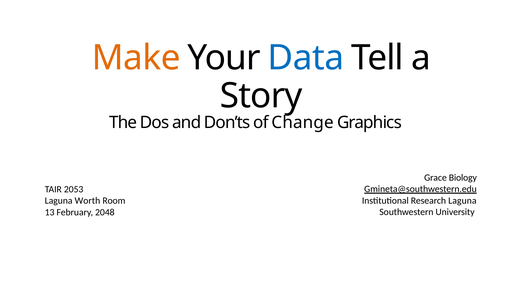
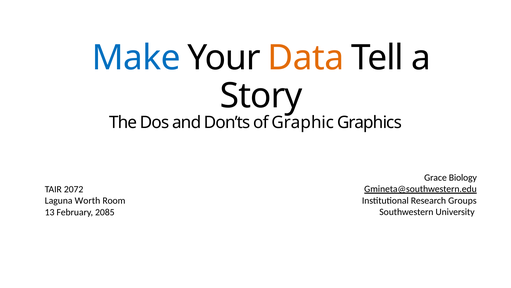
Make colour: orange -> blue (136, 58)
Data colour: blue -> orange (306, 58)
Change: Change -> Graphic (303, 122)
2053: 2053 -> 2072 (74, 189)
Research Laguna: Laguna -> Groups (462, 200)
2048: 2048 -> 2085 (105, 212)
